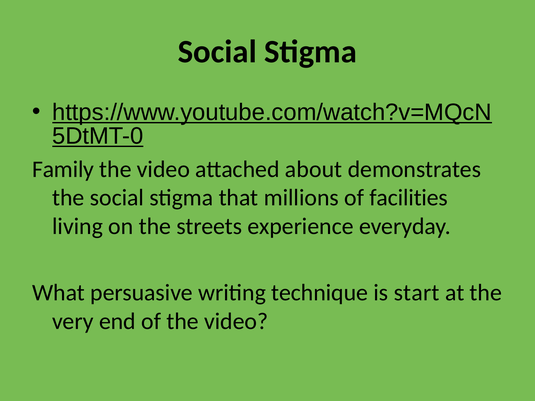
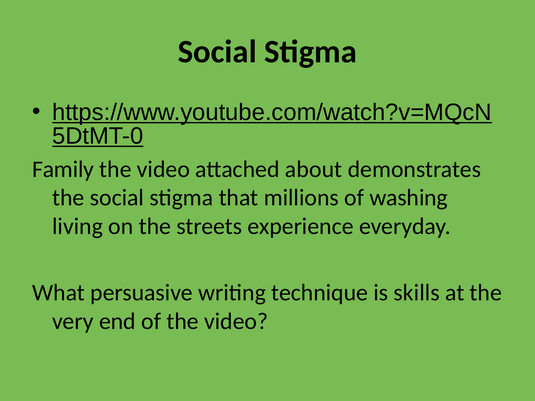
facilities: facilities -> washing (409, 198)
start: start -> skills (417, 293)
